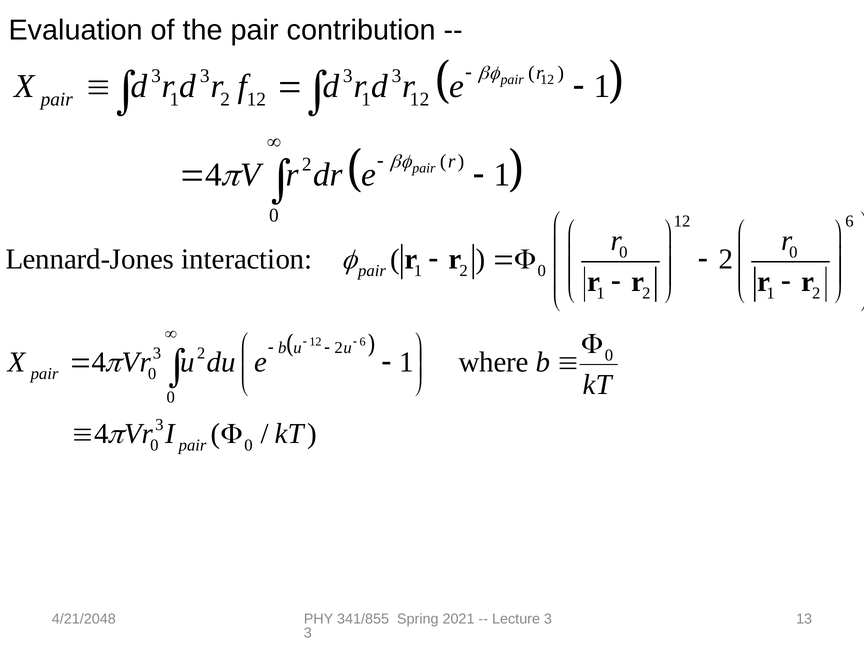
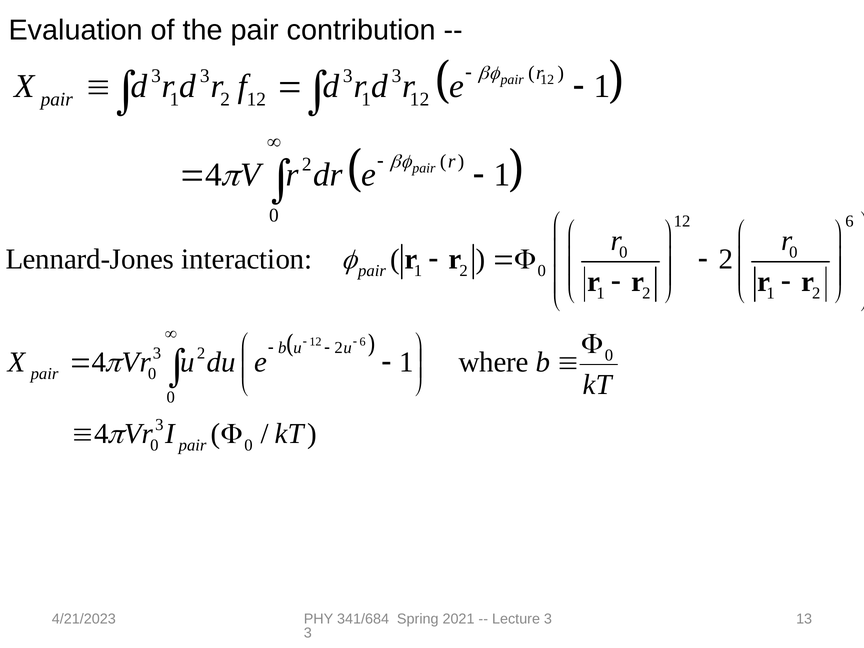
4/21/2048: 4/21/2048 -> 4/21/2023 (84, 619)
341/855: 341/855 -> 341/684 (363, 619)
